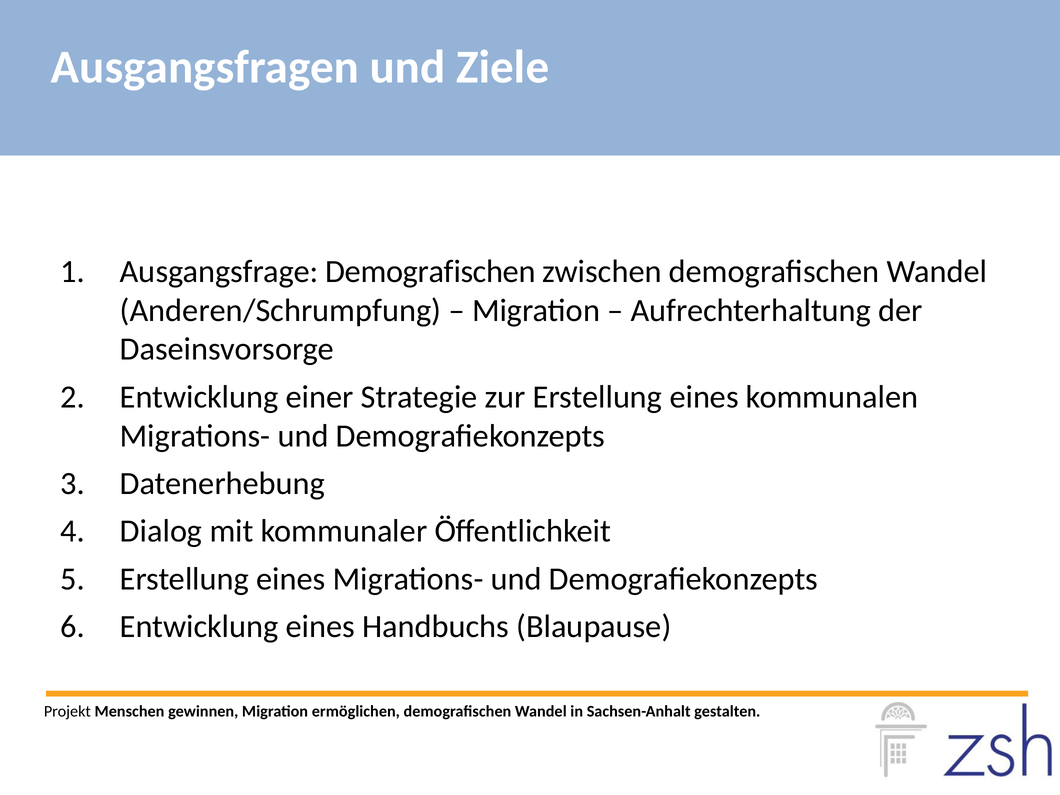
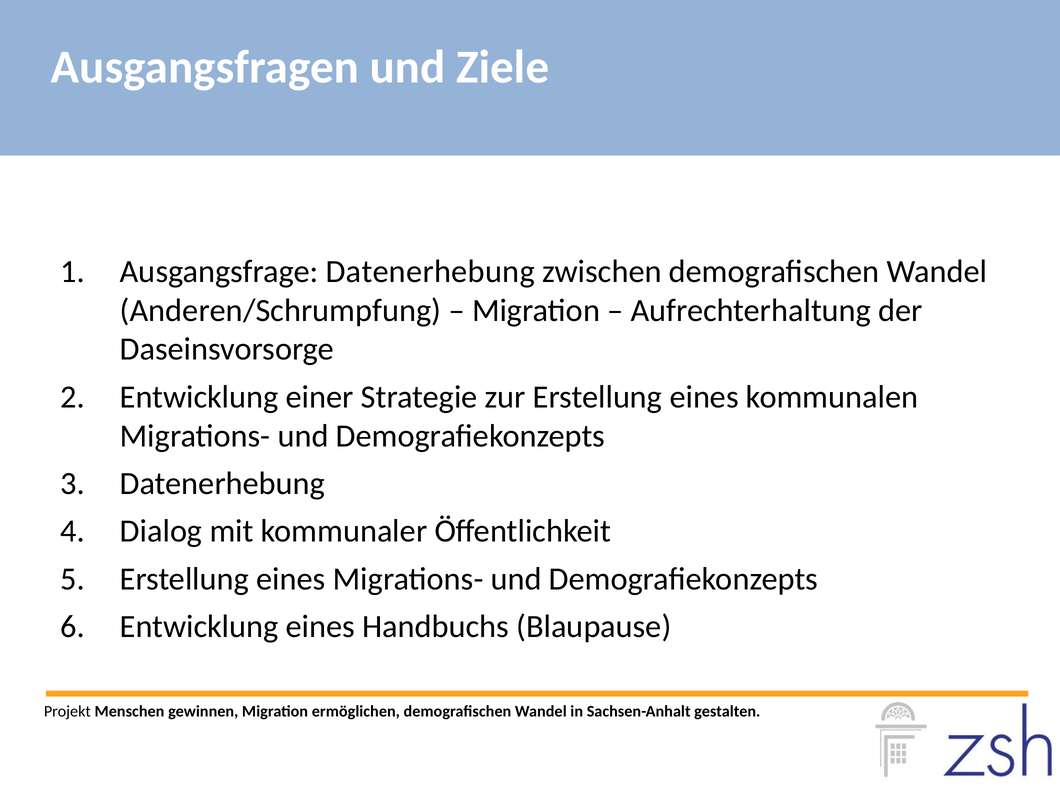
Ausgangsfrage Demografischen: Demografischen -> Datenerhebung (430, 272)
